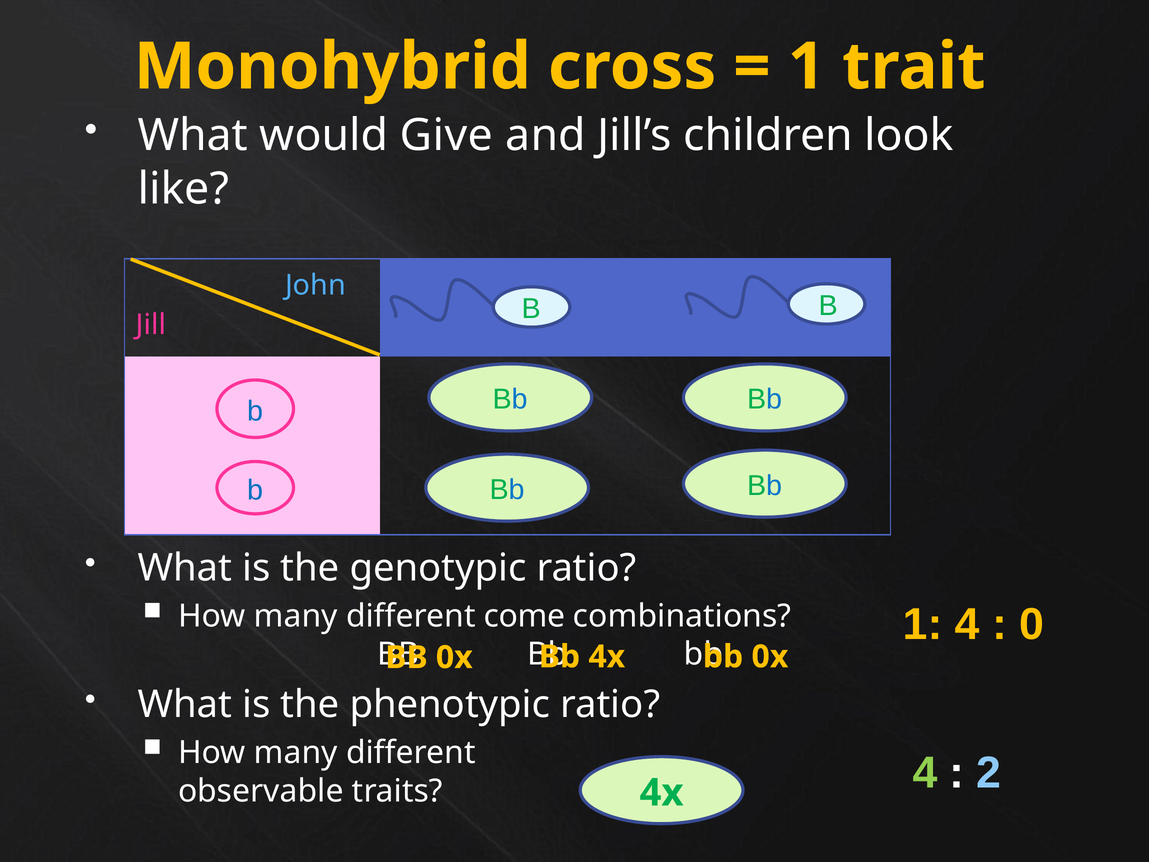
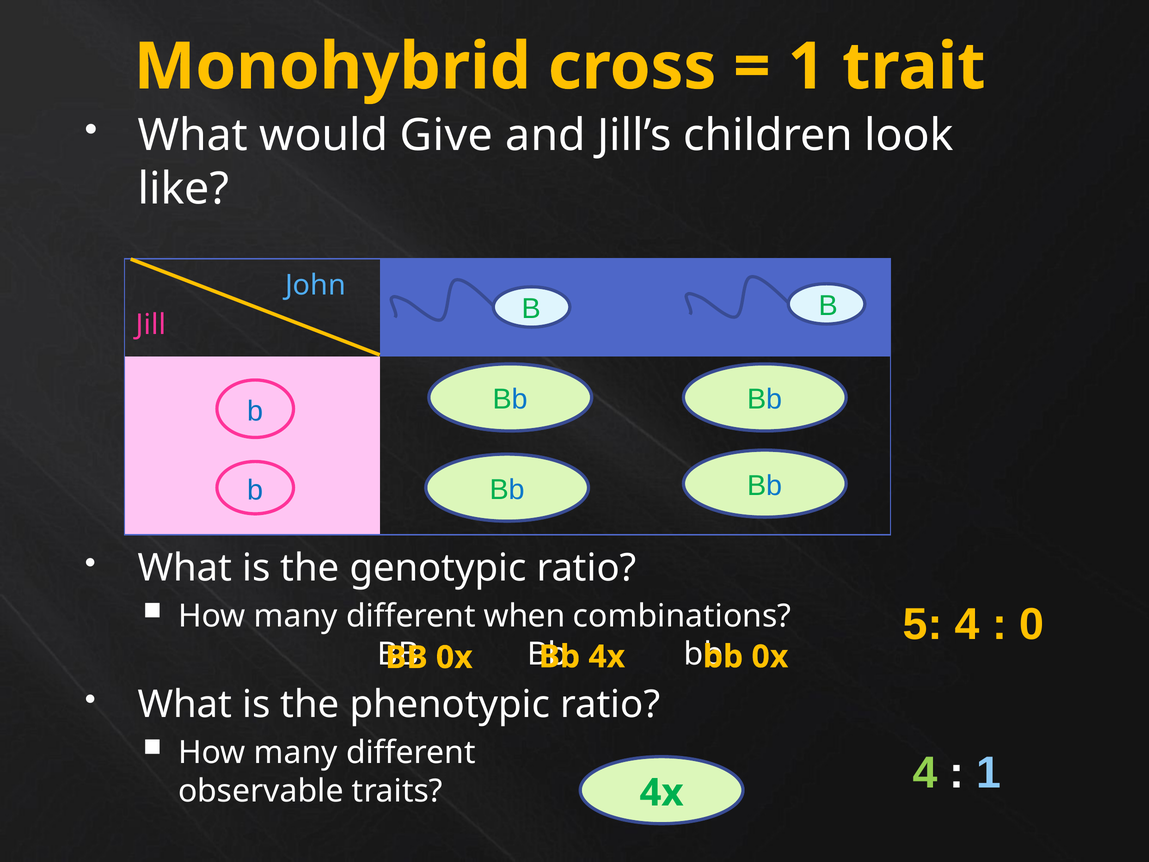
come: come -> when (525, 616)
1: 1 -> 5 (923, 625)
2: 2 -> 1 (989, 773)
